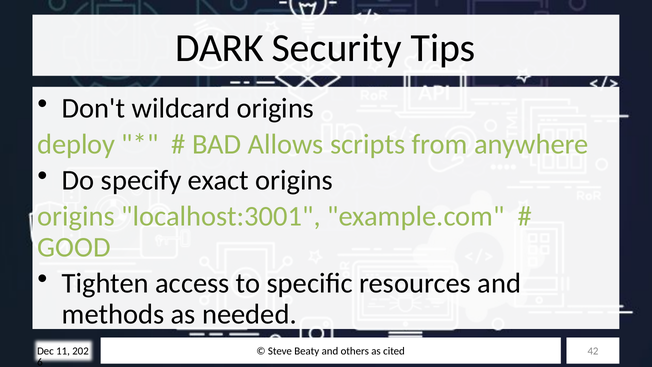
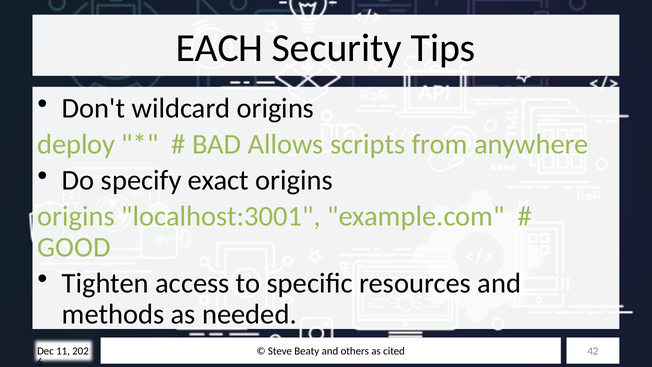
DARK: DARK -> EACH (220, 48)
